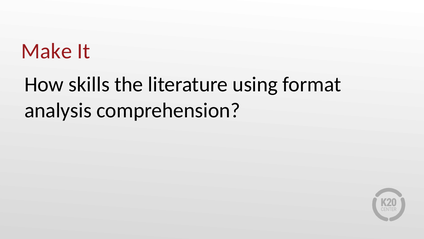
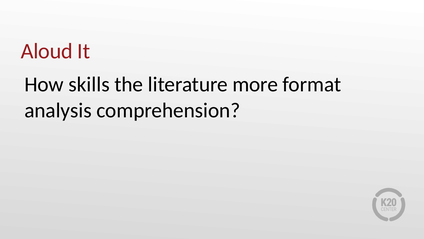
Make: Make -> Aloud (47, 51)
using: using -> more (255, 84)
